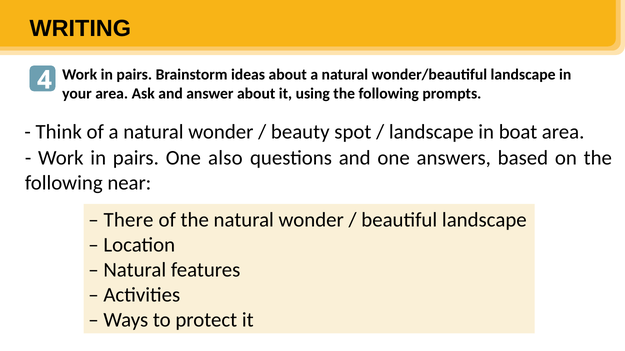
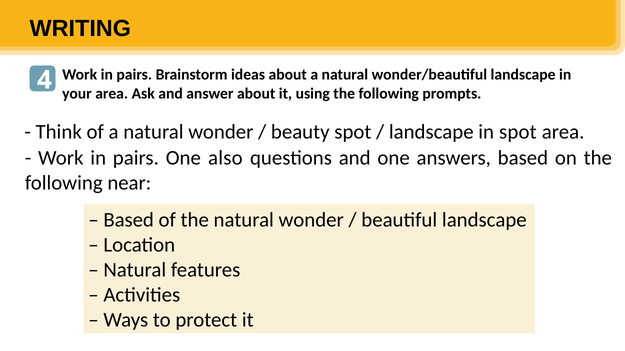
in boat: boat -> spot (518, 132)
There: There -> Based (129, 220)
